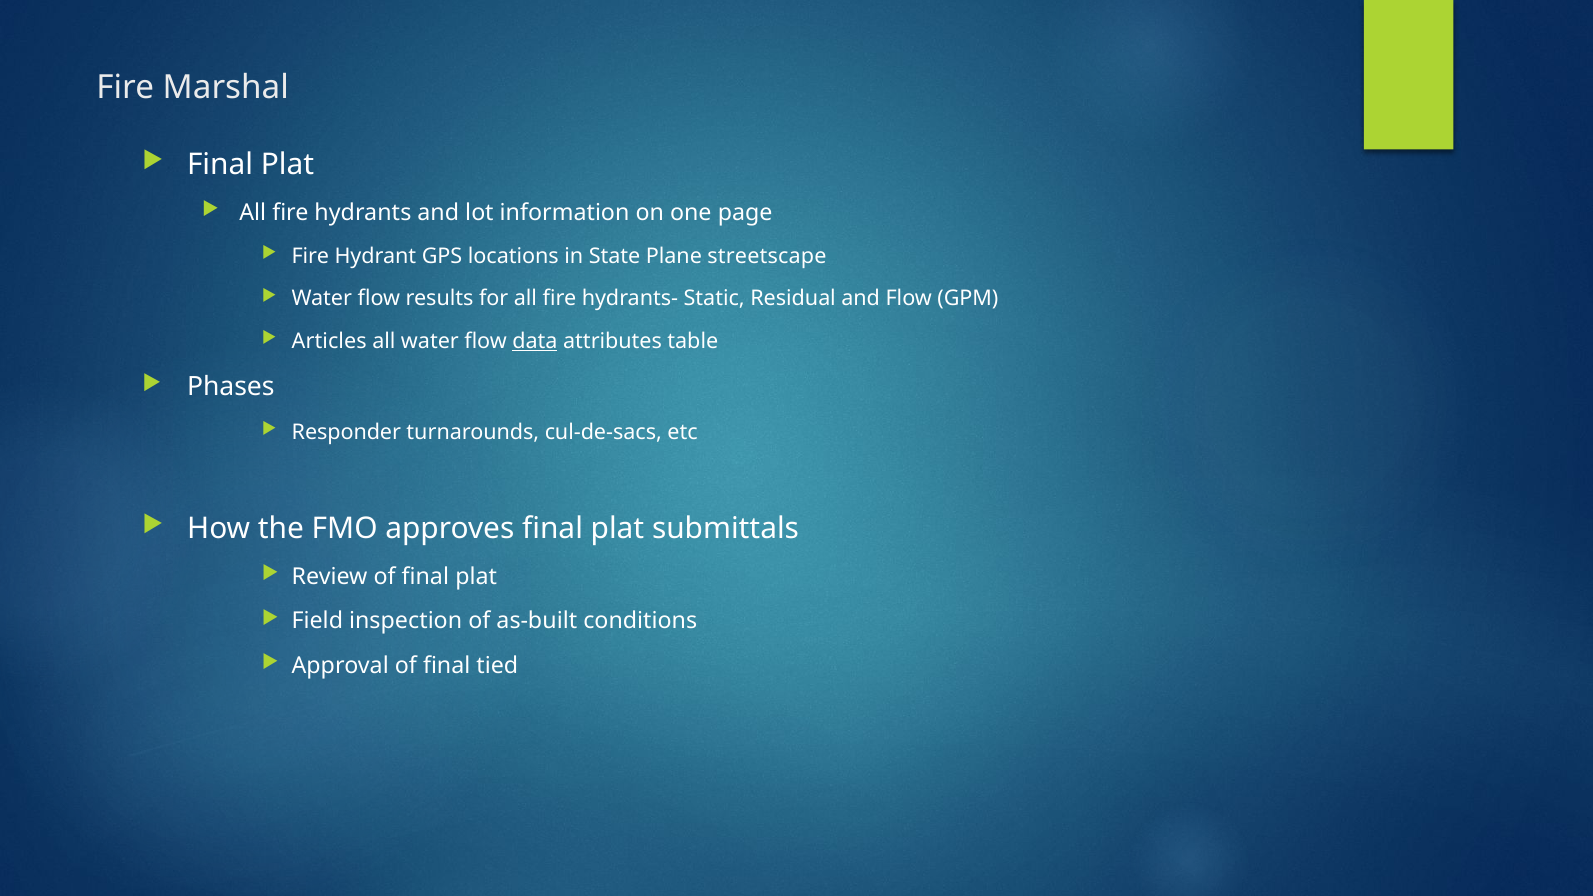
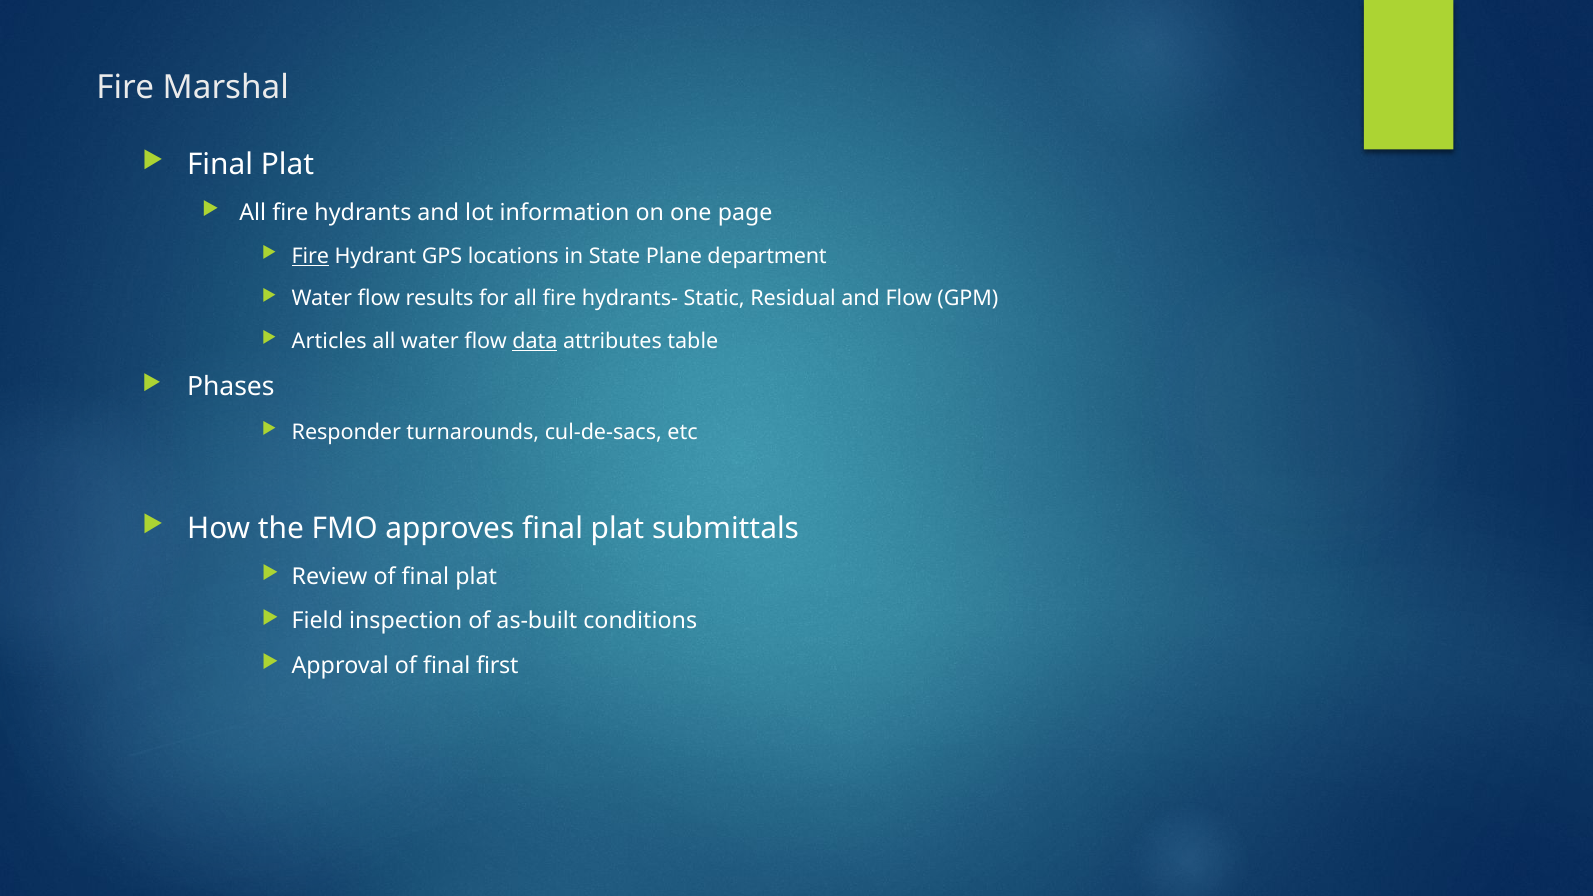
Fire underline: none -> present (310, 256)
streetscape: streetscape -> department (767, 256)
tied: tied -> first (497, 666)
